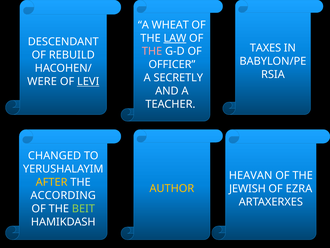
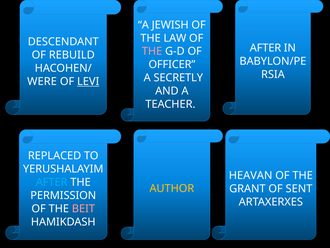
WHEAT: WHEAT -> JEWISH (170, 25)
LAW underline: present -> none (175, 38)
TAXES: TAXES -> AFTER (265, 48)
CHANGED: CHANGED -> REPLACED (55, 155)
AFTER colour: yellow -> light blue (52, 182)
JEWISH: JEWISH -> GRANT (247, 188)
EZRA: EZRA -> SENT (299, 188)
ACCORDING: ACCORDING -> PERMISSION (63, 195)
BEIT colour: light green -> pink (83, 208)
